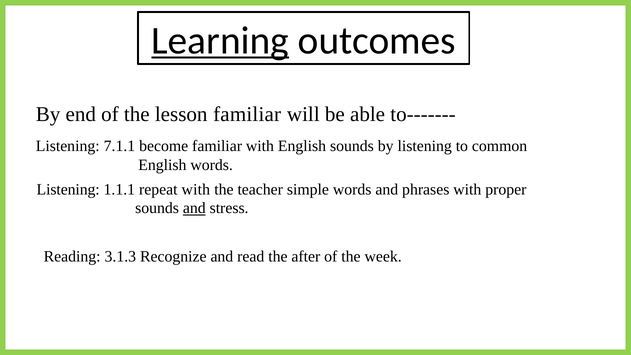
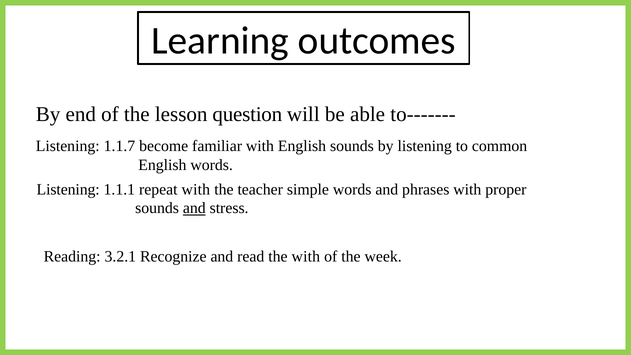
Learning underline: present -> none (220, 41)
lesson familiar: familiar -> question (247, 114)
7.1.1: 7.1.1 -> 1.1.7 (119, 146)
3.1.3: 3.1.3 -> 3.2.1 (120, 256)
the after: after -> with (306, 256)
